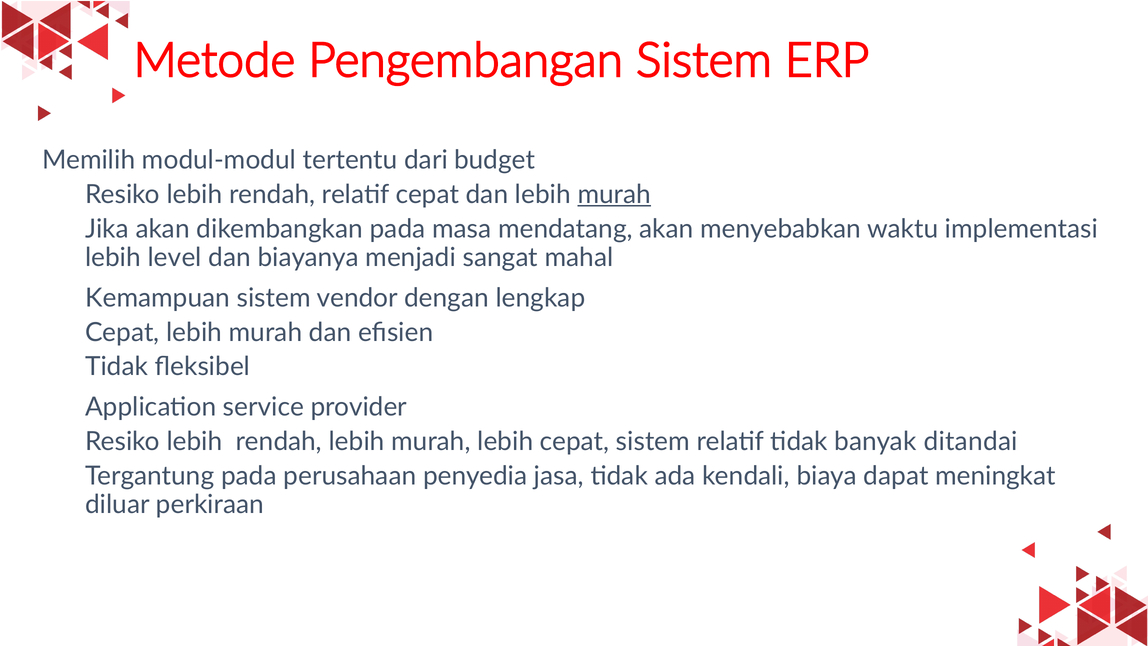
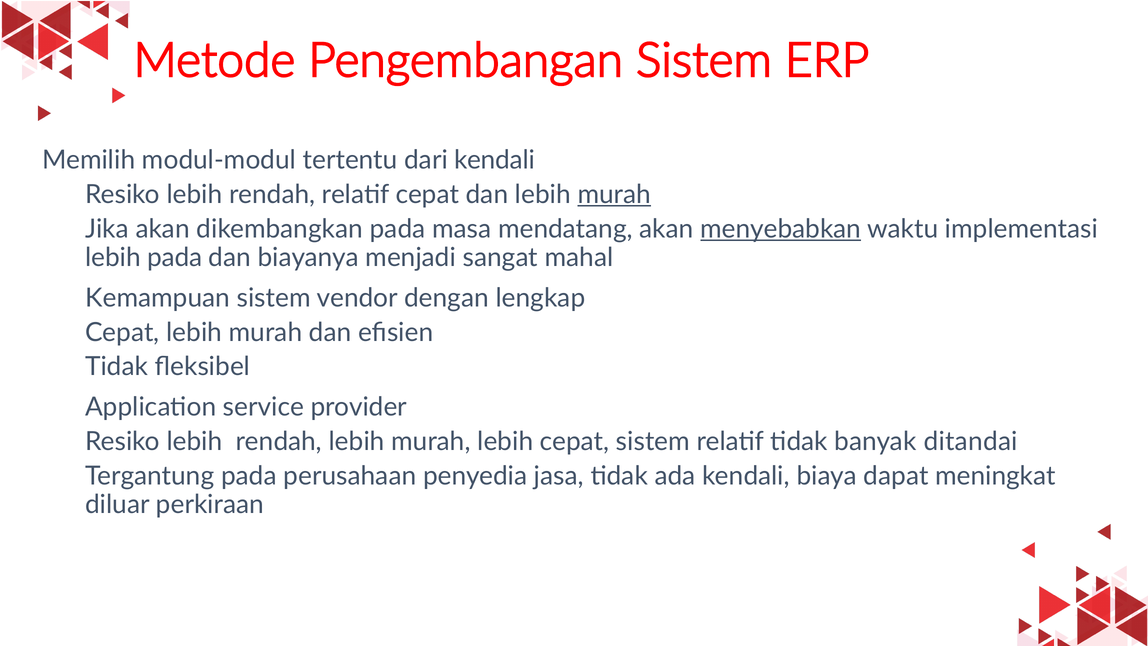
dari budget: budget -> kendali (495, 160)
menyebabkan underline: none -> present (781, 229)
lebih level: level -> pada (175, 257)
